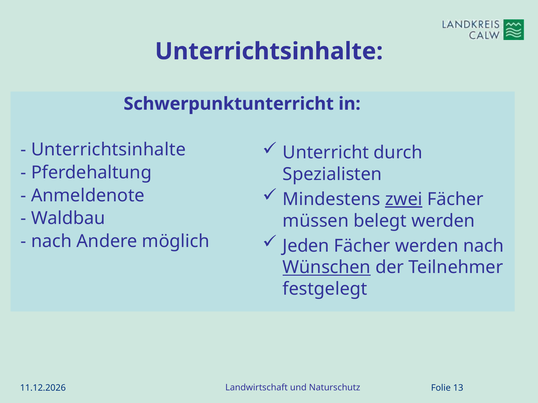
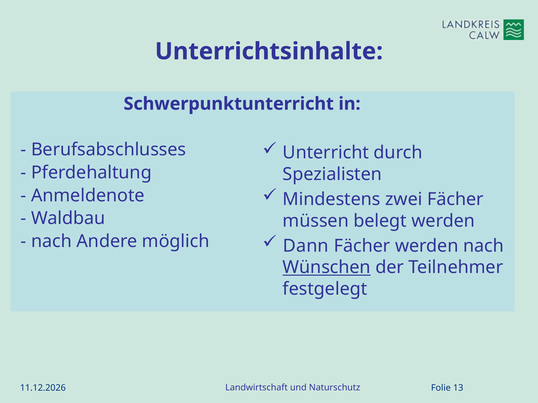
Unterrichtsinhalte: Unterrichtsinhalte -> Berufsabschlusses (109, 150)
zwei underline: present -> none (404, 200)
Jeden: Jeden -> Dann (306, 246)
